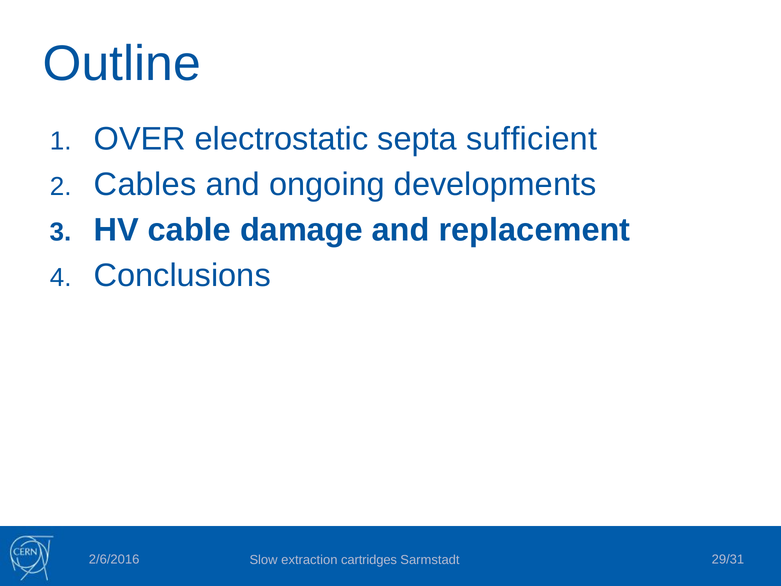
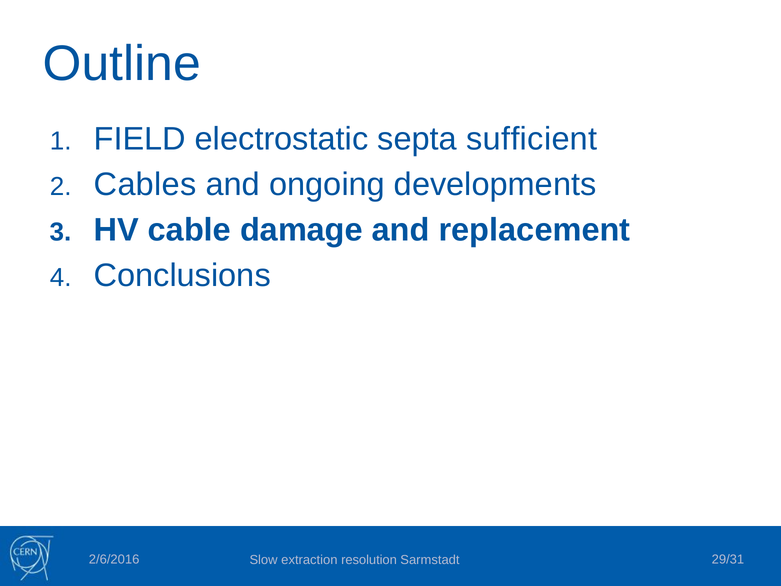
OVER: OVER -> FIELD (140, 139)
cartridges: cartridges -> resolution (369, 560)
